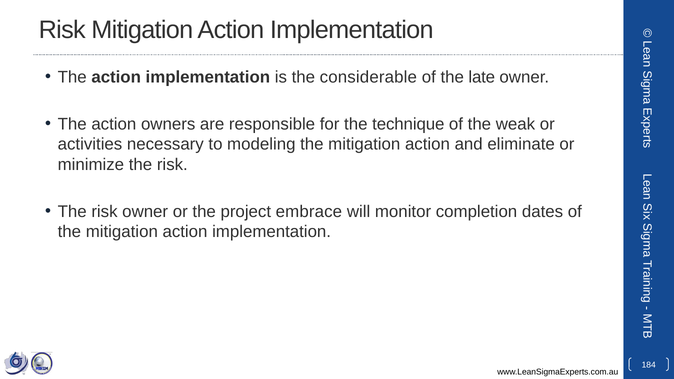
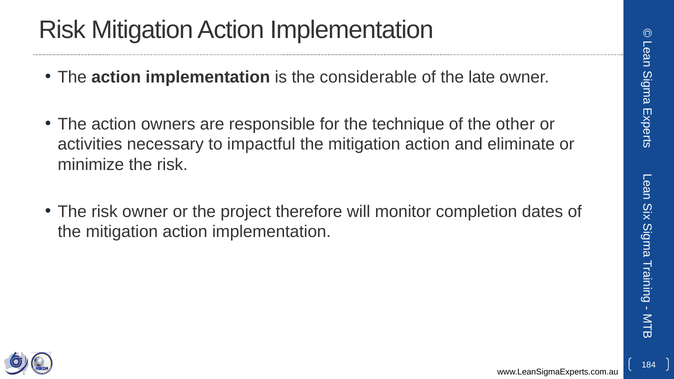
weak: weak -> other (515, 124)
modeling: modeling -> impactful (261, 144)
embrace: embrace -> therefore (309, 212)
